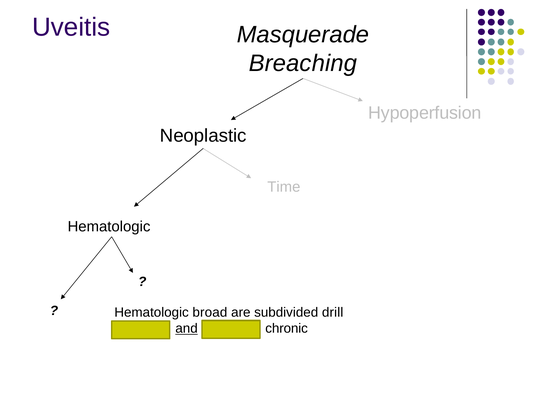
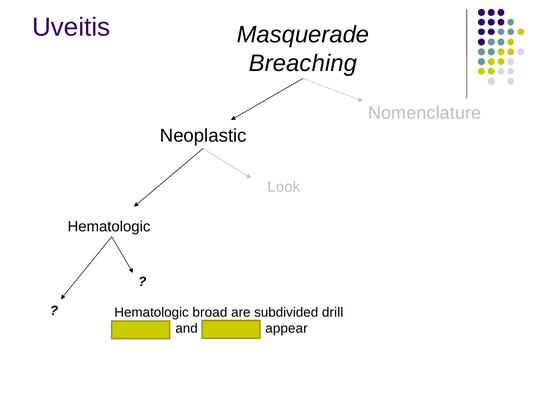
Hypoperfusion: Hypoperfusion -> Nomenclature (425, 113)
Time: Time -> Look (284, 187)
and underline: present -> none (187, 329)
chronic: chronic -> appear (286, 329)
